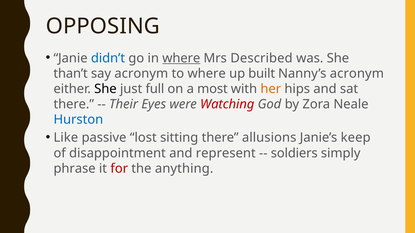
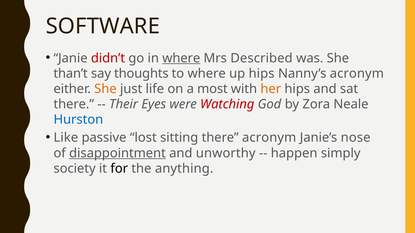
OPPOSING: OPPOSING -> SOFTWARE (103, 26)
didn’t colour: blue -> red (108, 58)
say acronym: acronym -> thoughts (141, 74)
up built: built -> hips (262, 74)
She colour: black -> orange (105, 89)
full: full -> life (155, 89)
there allusions: allusions -> acronym (269, 138)
keep: keep -> nose (356, 138)
disappointment underline: none -> present (117, 153)
represent: represent -> unworthy (226, 153)
soldiers: soldiers -> happen (294, 153)
phrase: phrase -> society (75, 169)
for colour: red -> black (119, 169)
